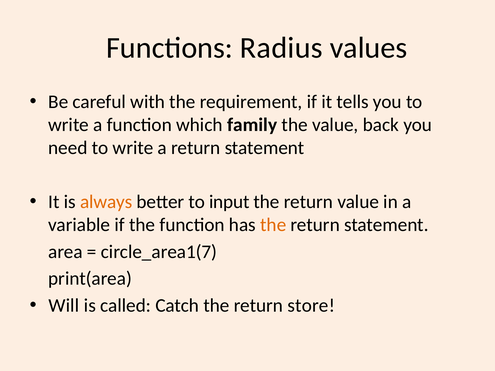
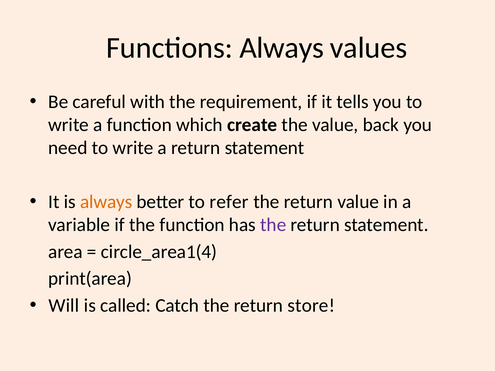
Functions Radius: Radius -> Always (282, 48)
family: family -> create (252, 125)
input: input -> refer (229, 202)
the colour: orange -> purple (273, 225)
circle_area1(7: circle_area1(7 -> circle_area1(4 (159, 252)
